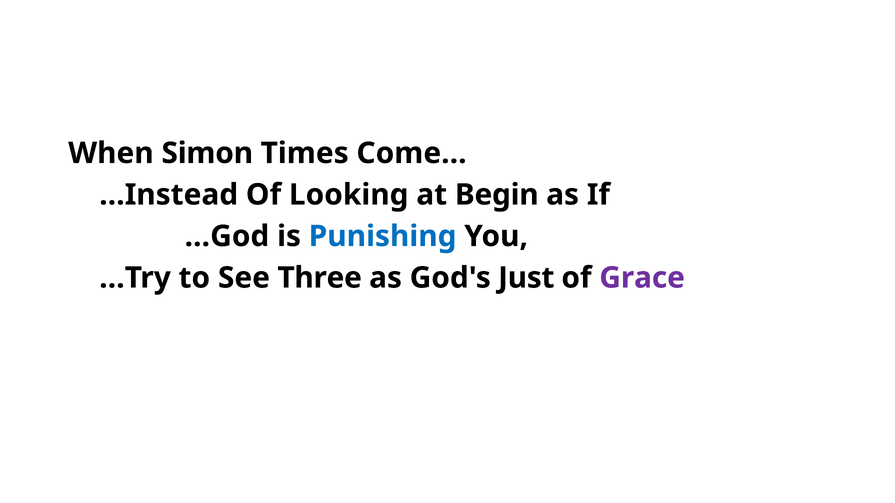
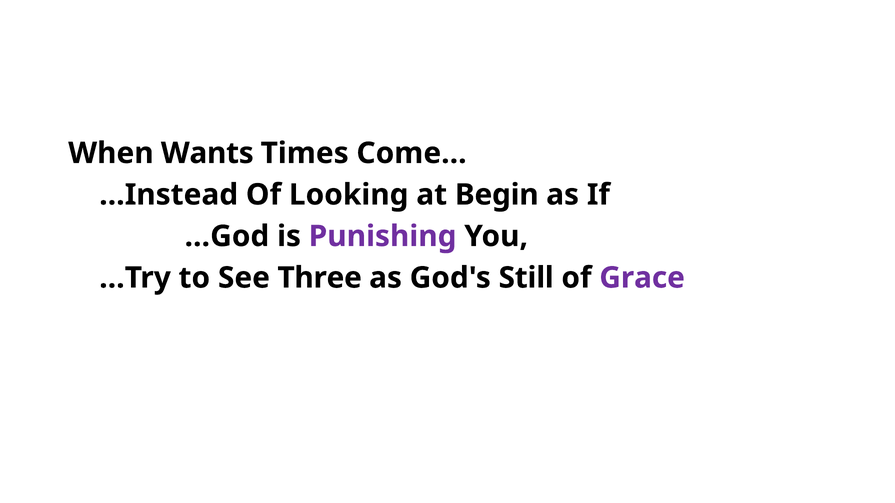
Simon: Simon -> Wants (207, 153)
Punishing colour: blue -> purple (383, 236)
Just: Just -> Still (526, 278)
